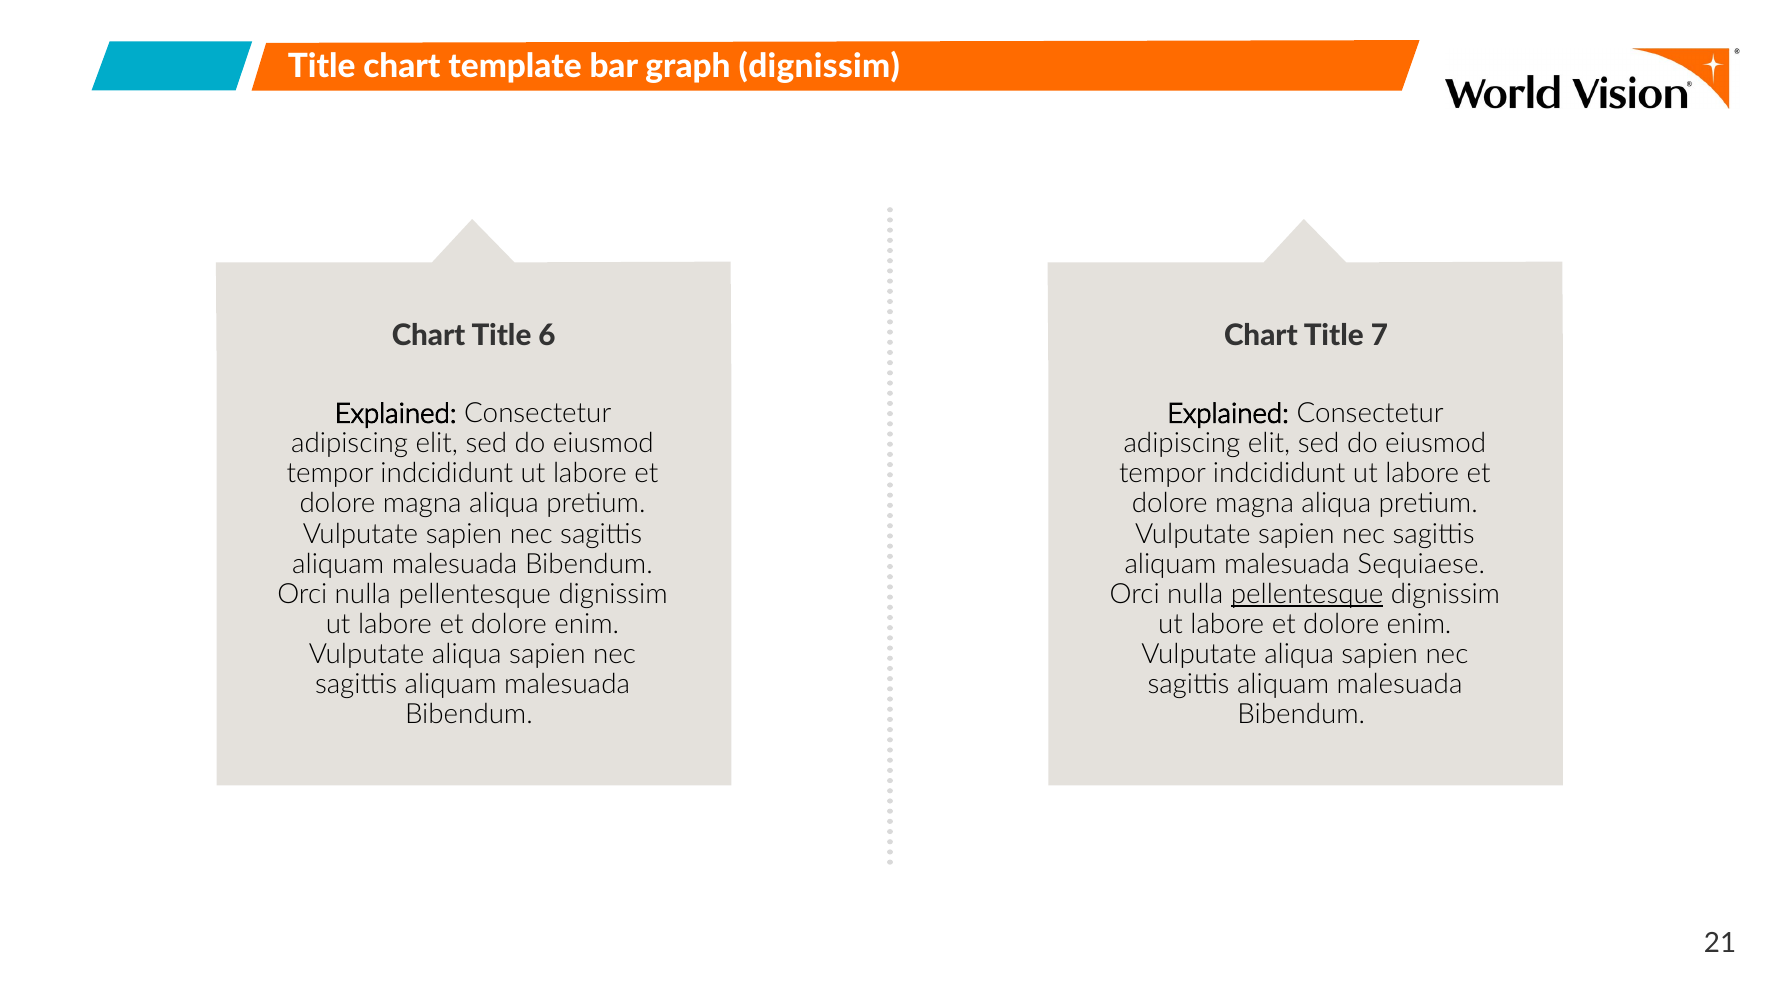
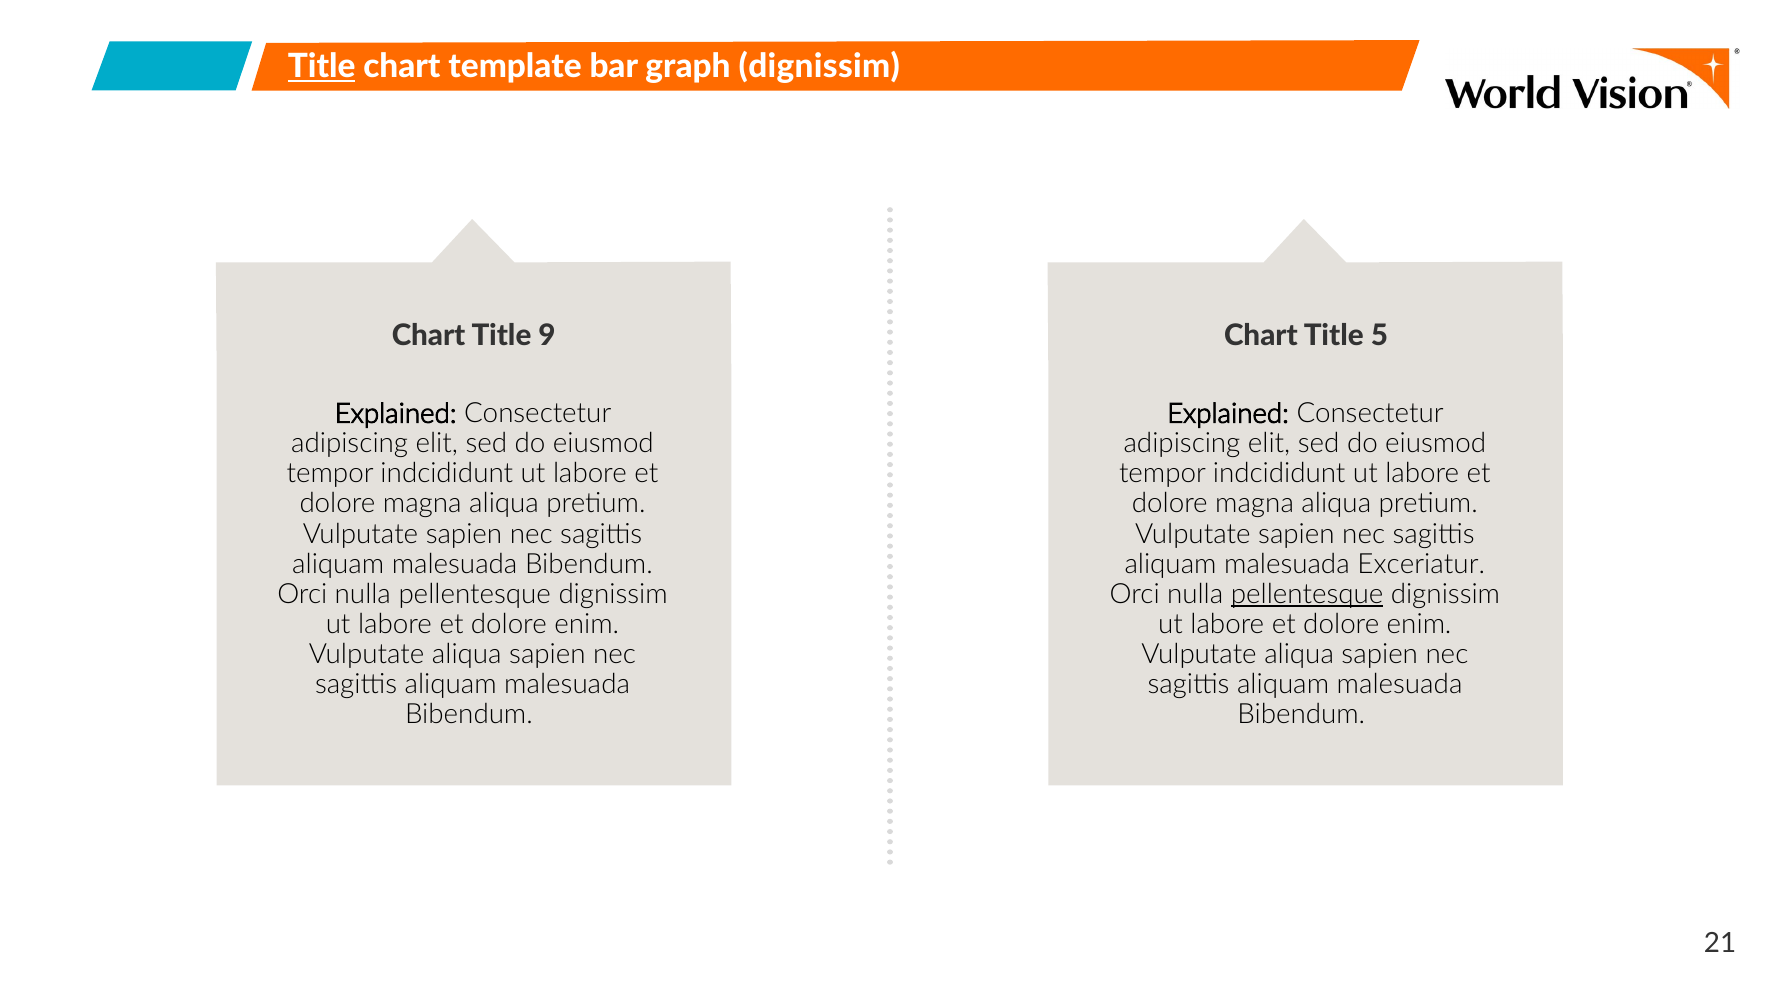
Title underline: none -> present (322, 66)
6: 6 -> 9 (547, 336)
7: 7 -> 5 (1379, 336)
Sequiaese: Sequiaese -> Exceriatur (1421, 564)
